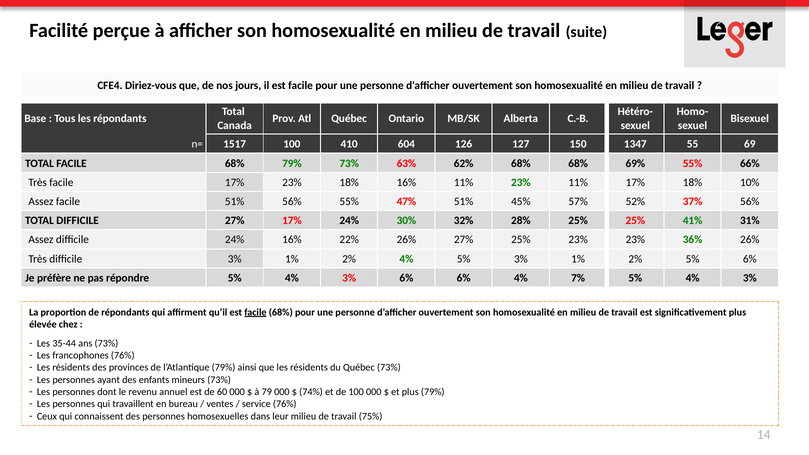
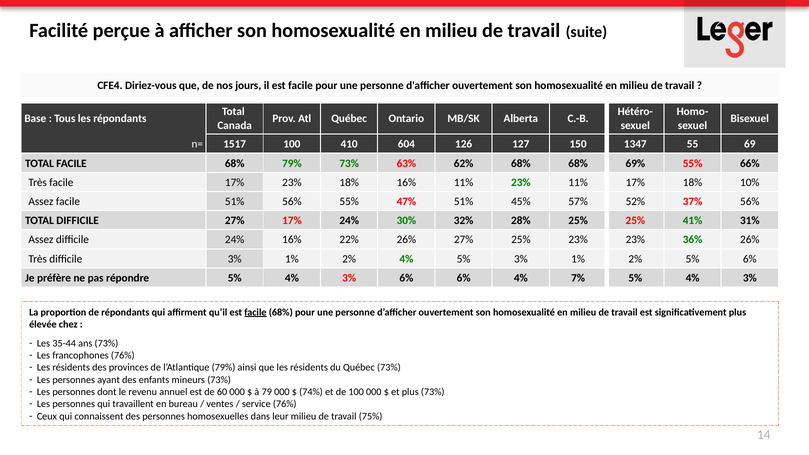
plus 79%: 79% -> 73% (433, 392)
